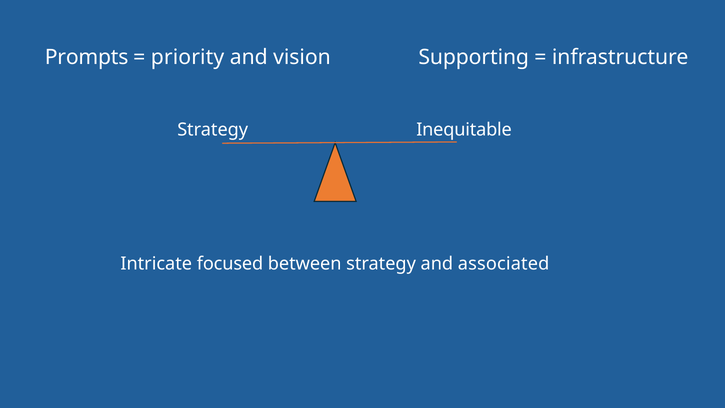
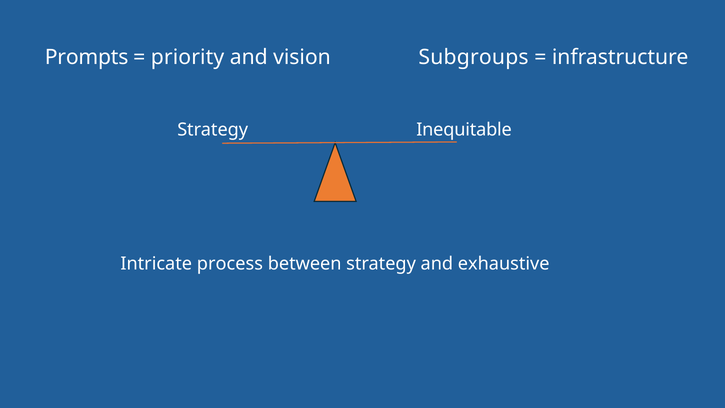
Supporting: Supporting -> Subgroups (474, 57)
focused: focused -> process (230, 263)
associated: associated -> exhaustive (504, 263)
